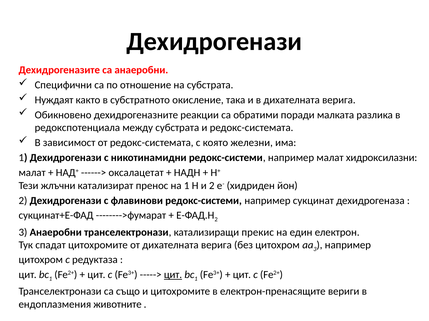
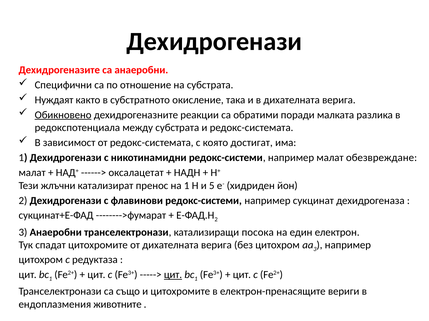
Обикновено underline: none -> present (63, 115)
железни: железни -> достигат (252, 143)
хидроксилазни: хидроксилазни -> обезвреждане (382, 158)
и 2: 2 -> 5 (212, 186)
прекис: прекис -> посока (258, 233)
